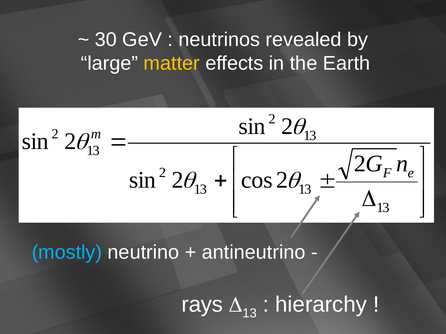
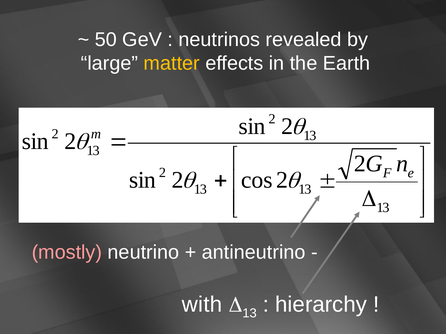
30: 30 -> 50 (106, 40)
mostly colour: light blue -> pink (67, 253)
rays: rays -> with (202, 305)
